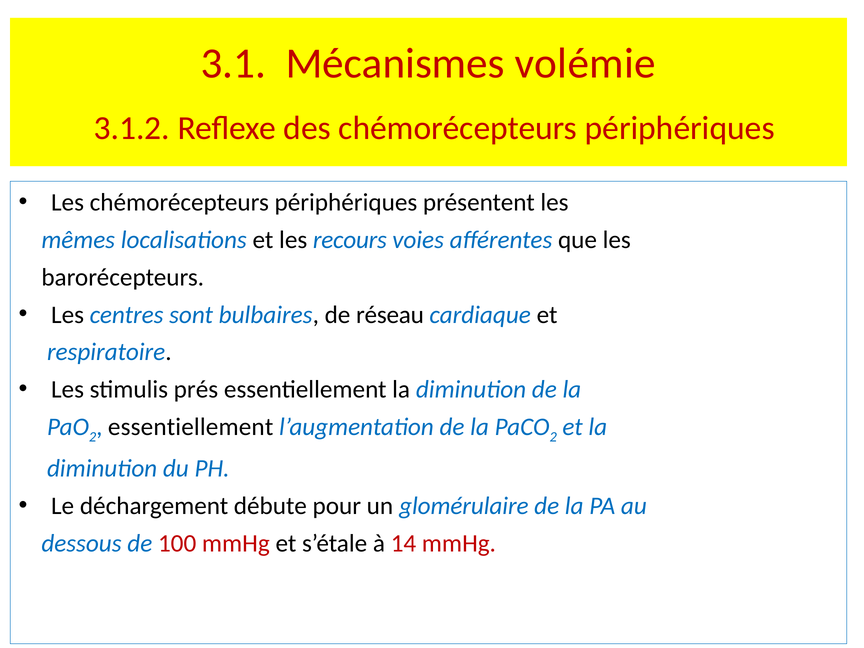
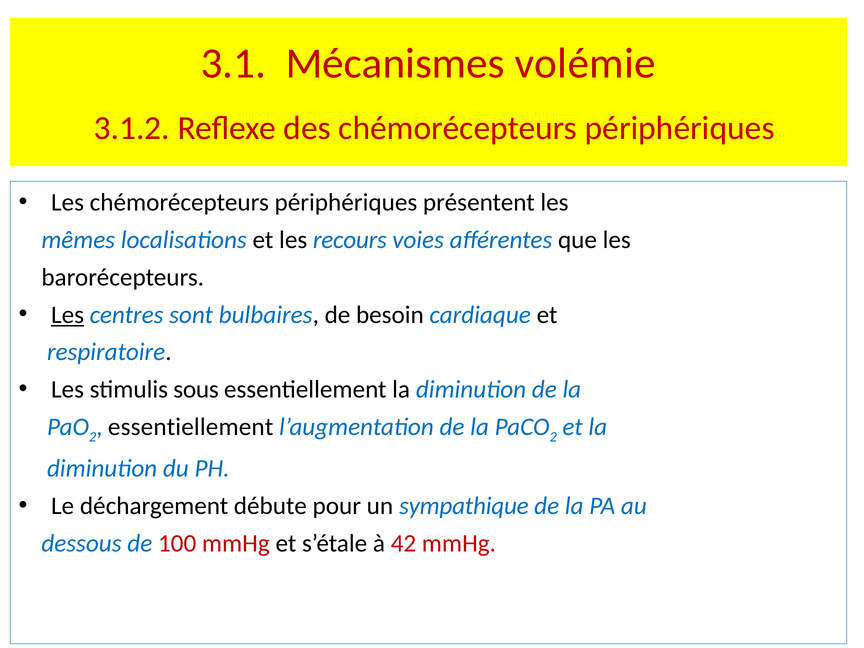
Les underline: none -> present (68, 315)
réseau: réseau -> besoin (390, 315)
prés: prés -> sous (196, 390)
glomérulaire: glomérulaire -> sympathique (464, 506)
14: 14 -> 42 (404, 543)
